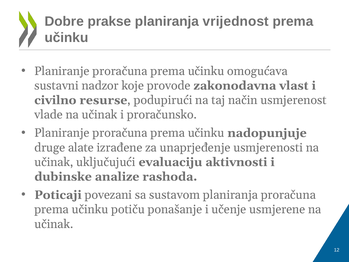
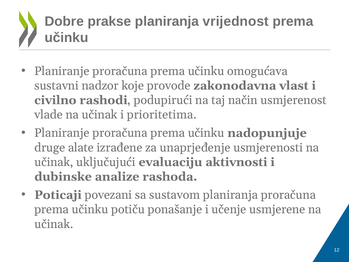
resurse: resurse -> rashodi (103, 100)
proračunsko: proračunsko -> prioritetima (162, 115)
